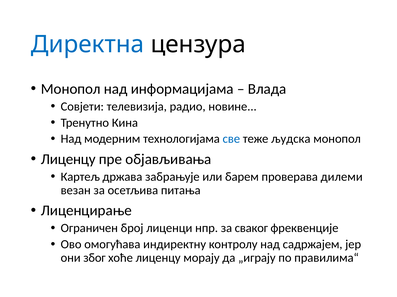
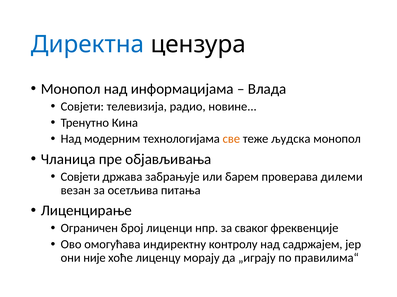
све colour: blue -> orange (231, 139)
Лиценцу: Лиценцу -> Чланица (68, 160)
Картељ: Картељ -> Совјети (80, 177)
због: због -> није (94, 258)
